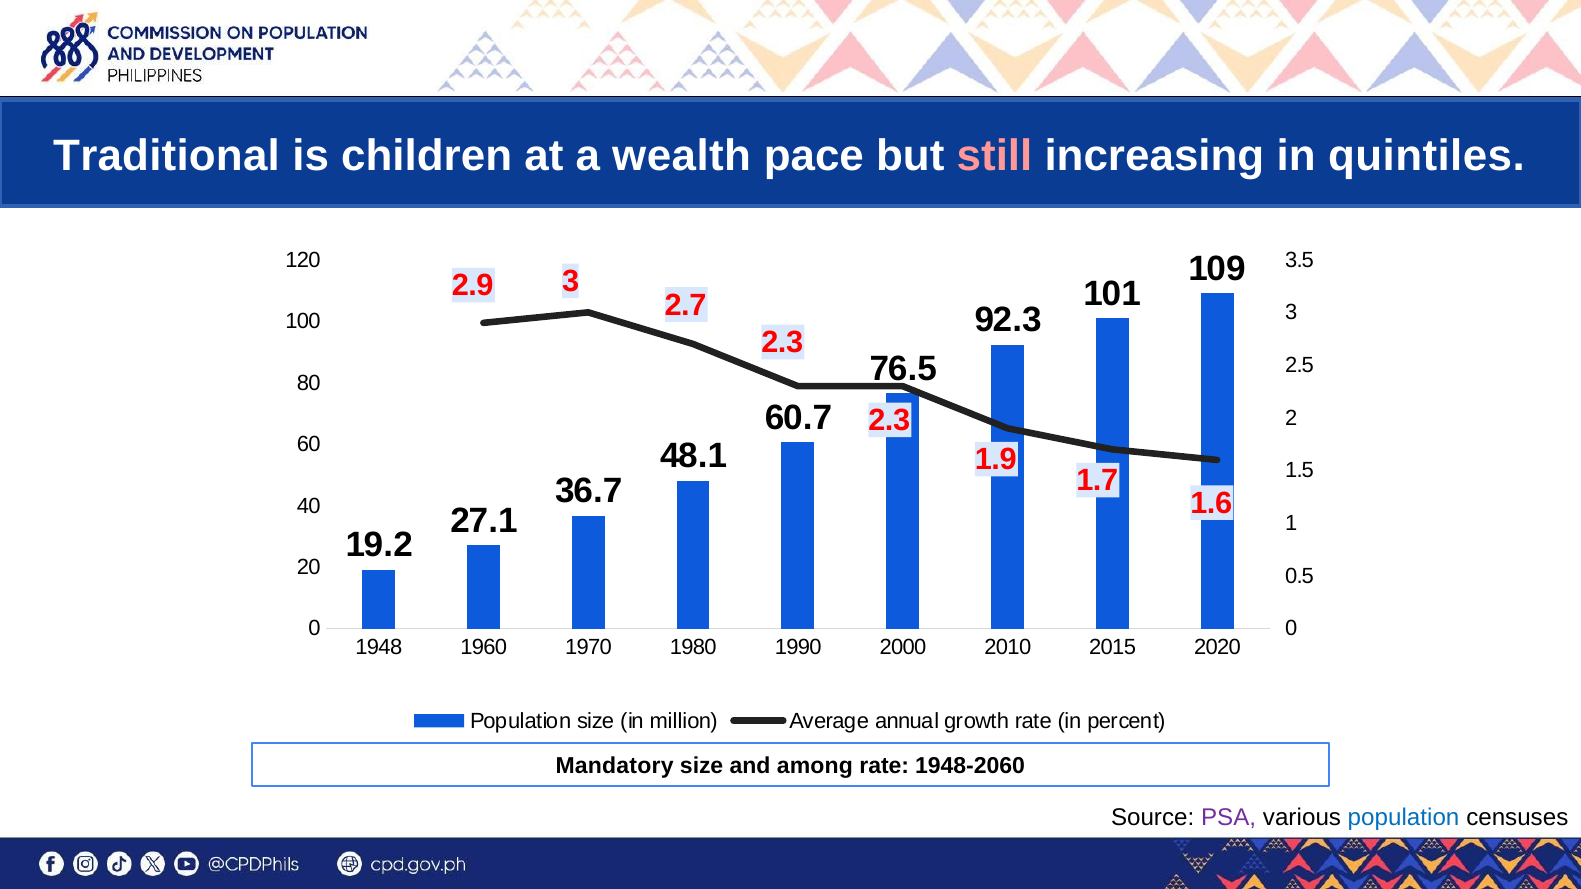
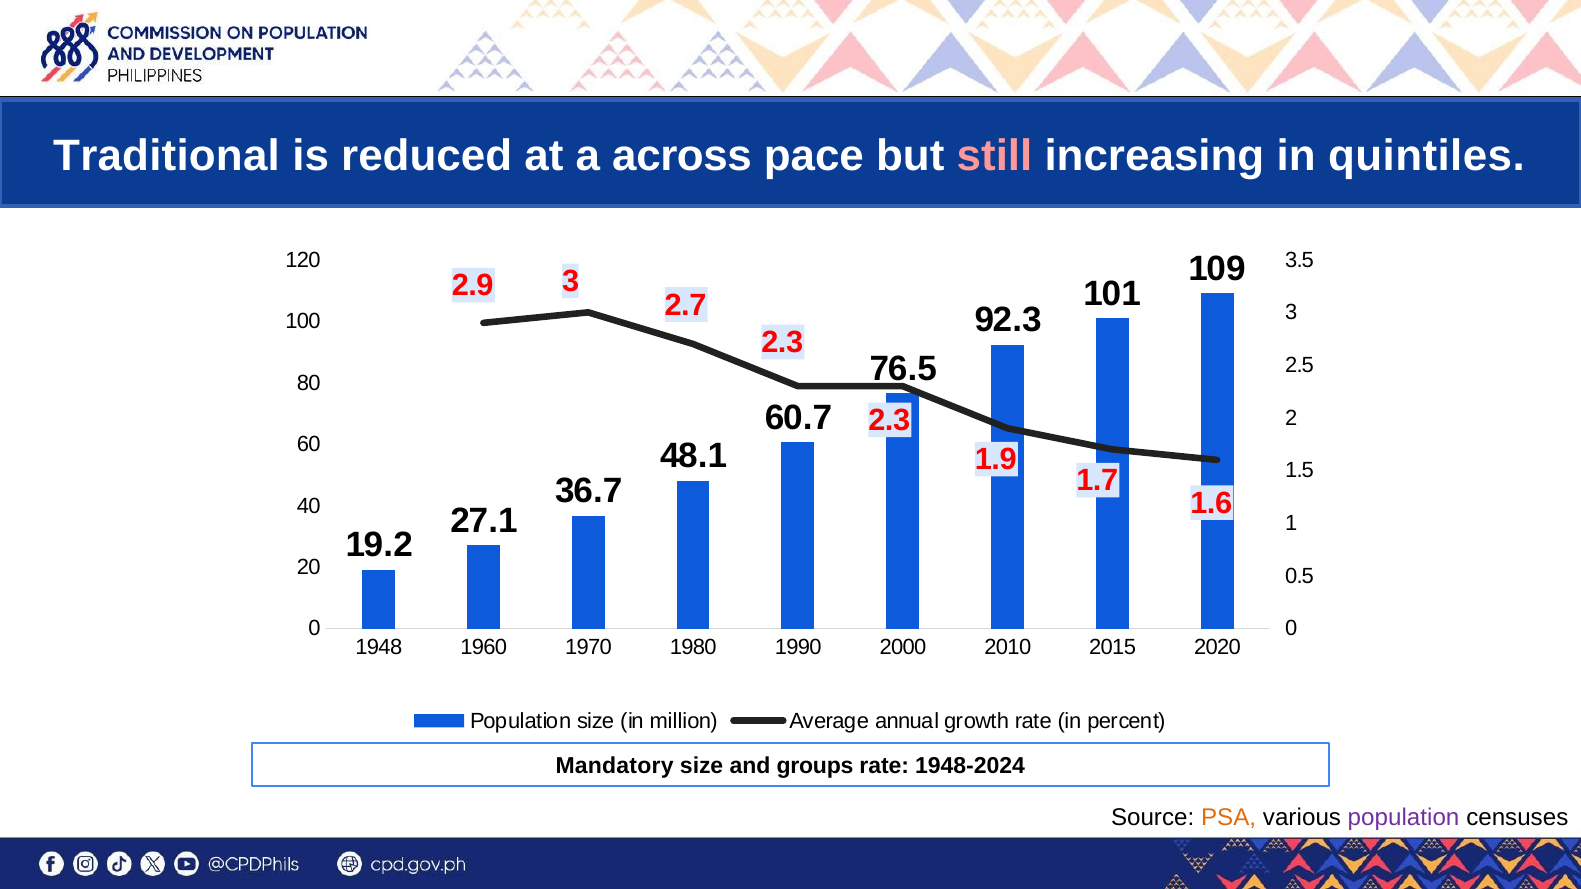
children: children -> reduced (427, 156)
wealth: wealth -> across (682, 156)
among: among -> groups (815, 766)
1948-2060: 1948-2060 -> 1948-2024 (970, 766)
PSA colour: purple -> orange (1229, 818)
population colour: blue -> purple (1404, 818)
